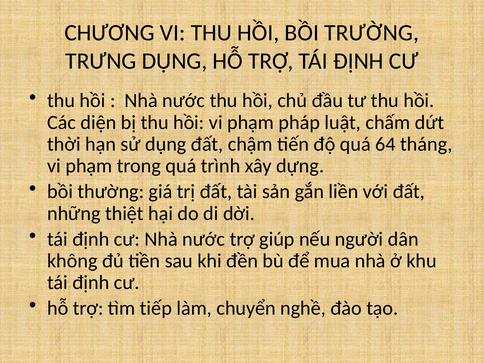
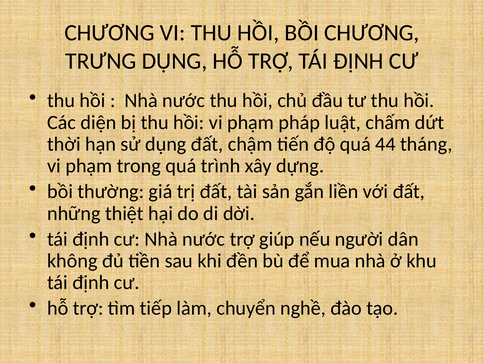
BỒI TRƯỜNG: TRƯỜNG -> CHƯƠNG (372, 33)
64: 64 -> 44 (385, 144)
